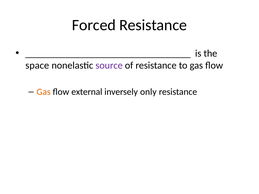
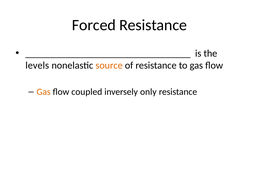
space: space -> levels (37, 65)
source colour: purple -> orange (109, 65)
external: external -> coupled (87, 92)
